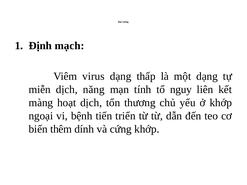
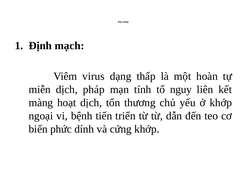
một dạng: dạng -> hoàn (207, 76)
năng: năng -> pháp (94, 90)
thêm: thêm -> phức (61, 129)
